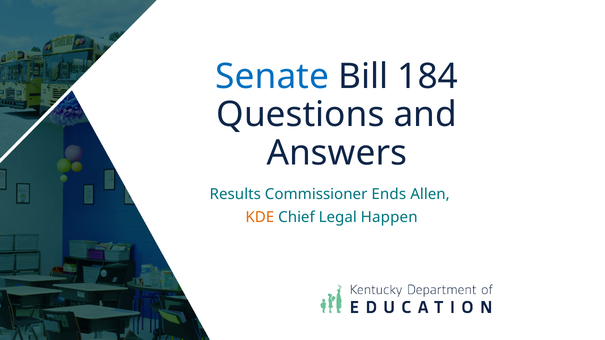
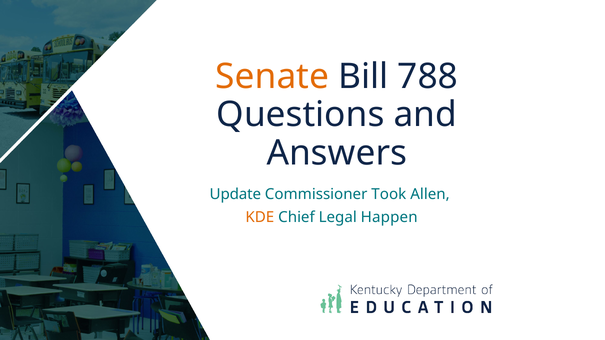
Senate colour: blue -> orange (272, 77)
184: 184 -> 788 (428, 77)
Results: Results -> Update (235, 195)
Ends: Ends -> Took (389, 195)
